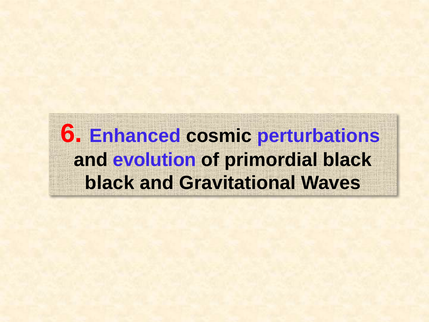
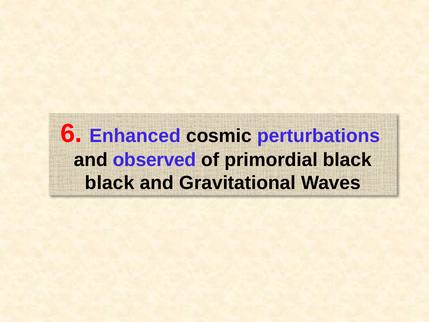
evolution: evolution -> observed (155, 160)
